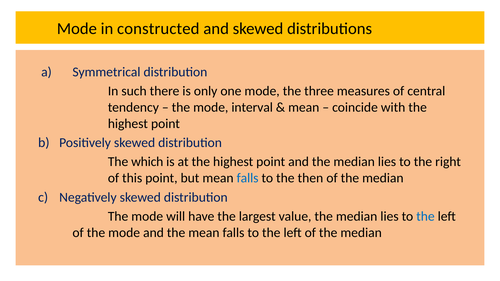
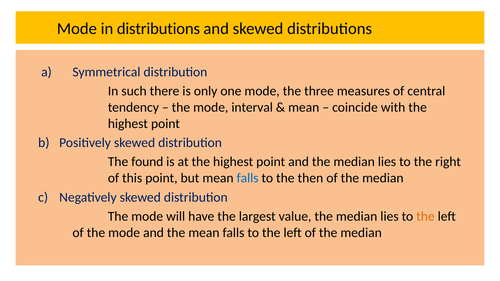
in constructed: constructed -> distributions (158, 29)
which: which -> found (147, 162)
the colour: blue -> orange (425, 217)
